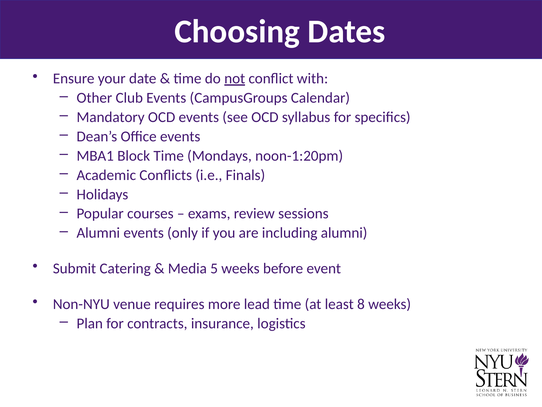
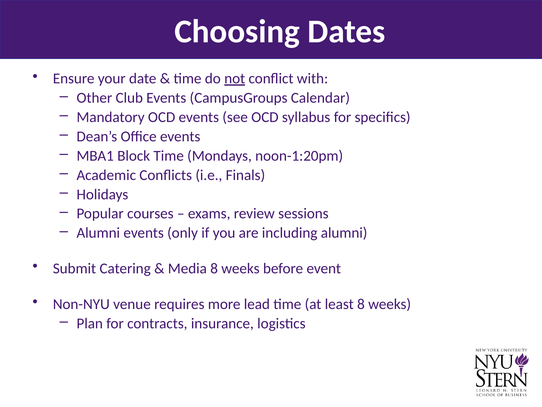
Media 5: 5 -> 8 (214, 268)
